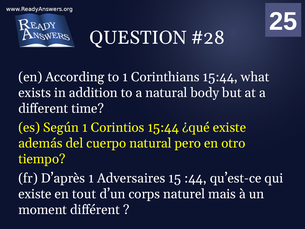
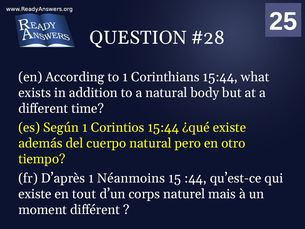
Adversaires: Adversaires -> Néanmoins (131, 178)
